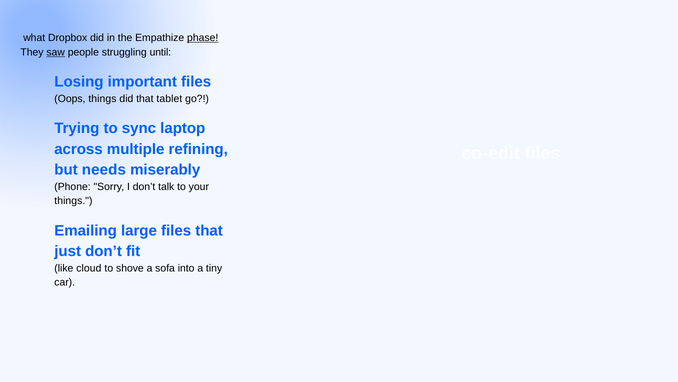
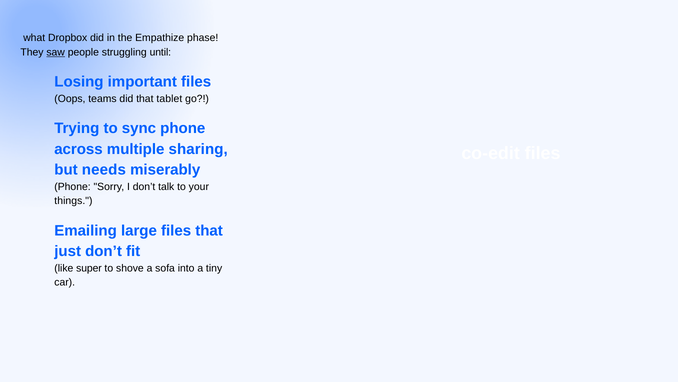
phase underline: present -> none (203, 38)
Oops things: things -> teams (102, 98)
sync laptop: laptop -> phone (183, 128)
refining: refining -> sharing (198, 149)
cloud: cloud -> super (89, 268)
